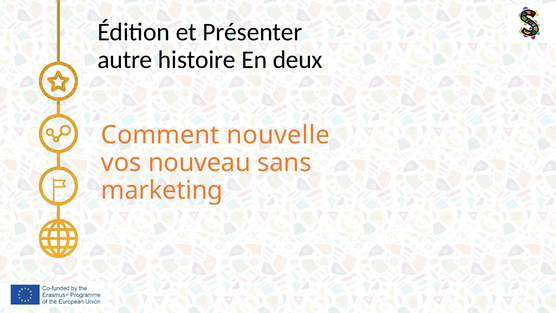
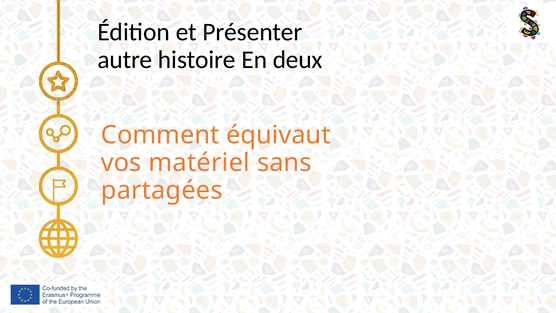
nouvelle: nouvelle -> équivaut (278, 135)
nouveau: nouveau -> matériel (199, 163)
marketing: marketing -> partagées (162, 190)
